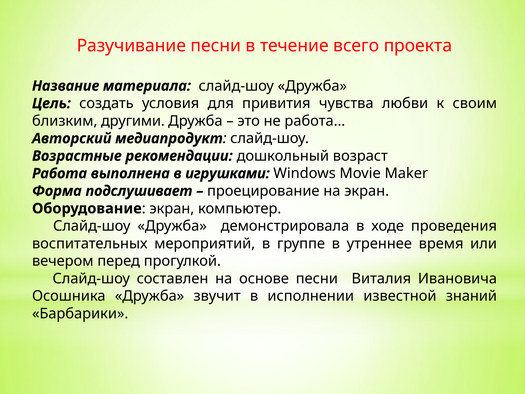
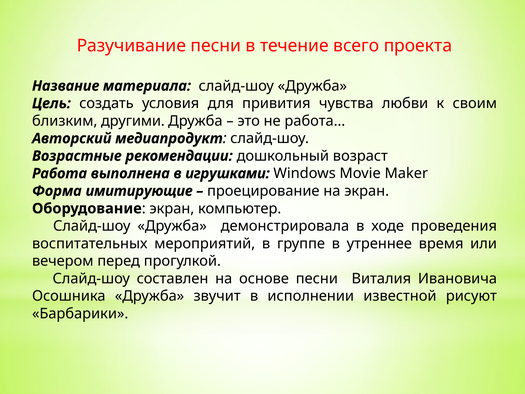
подслушивает: подслушивает -> имитирующие (139, 191)
знаний: знаний -> рисуют (471, 296)
